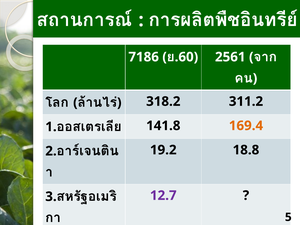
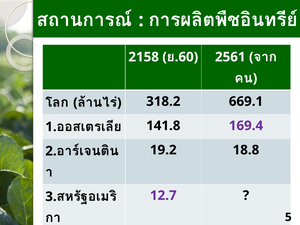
7186: 7186 -> 2158 (144, 57)
311.2: 311.2 -> 669.1 (246, 101)
169.4 colour: orange -> purple (246, 126)
